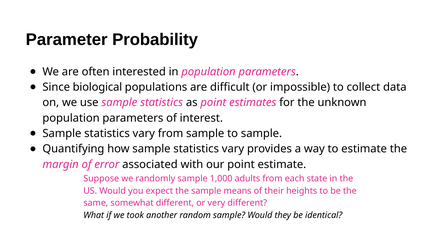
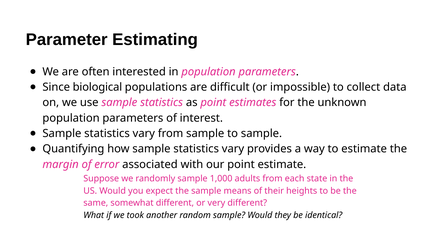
Probability: Probability -> Estimating (155, 39)
